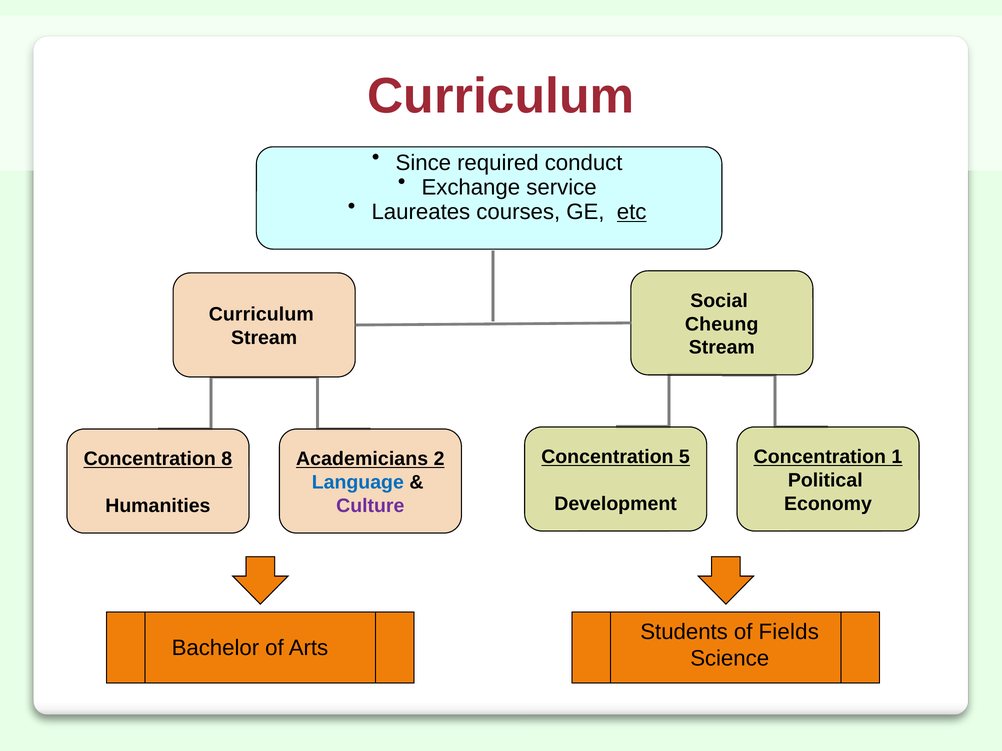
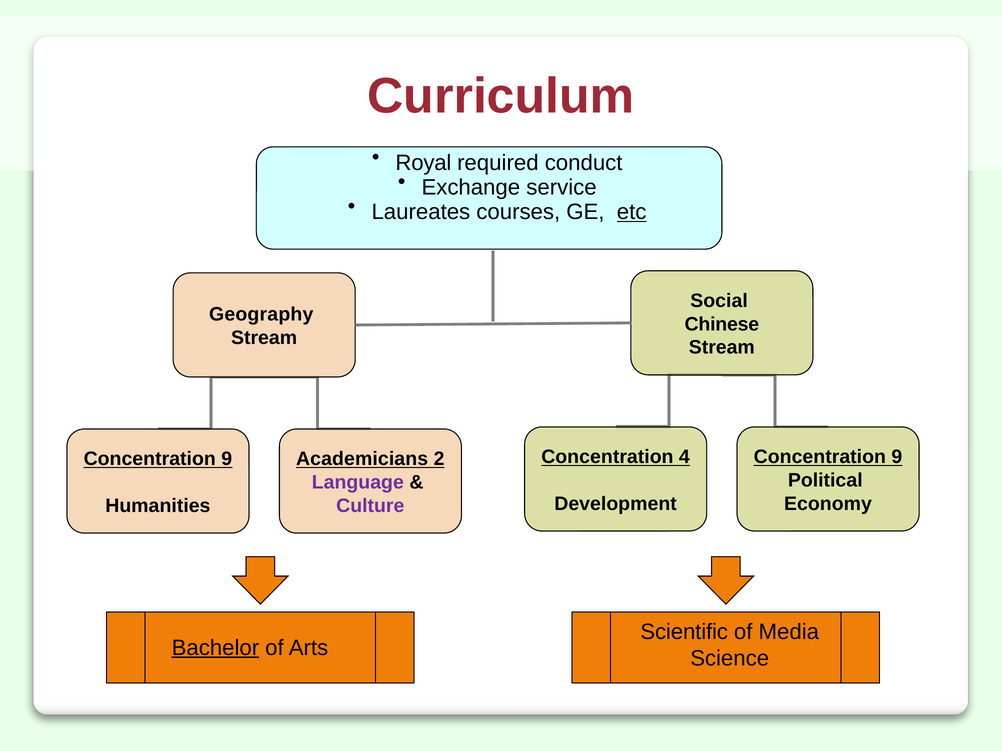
Since: Since -> Royal (423, 163)
Curriculum: Curriculum -> Geography (261, 315)
Cheung: Cheung -> Chinese (722, 324)
5: 5 -> 4 (684, 457)
1: 1 -> 9 (897, 457)
8: 8 -> 9 (227, 459)
Language colour: blue -> purple (358, 483)
Students: Students -> Scientific (684, 632)
Fields: Fields -> Media (789, 632)
Bachelor underline: none -> present (215, 648)
